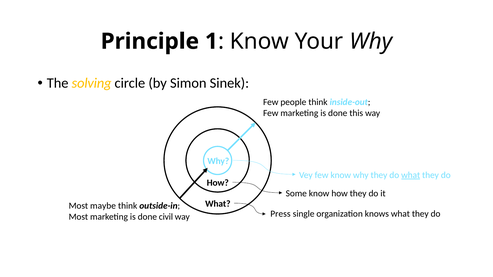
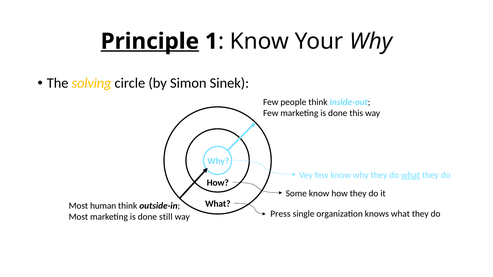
Principle underline: none -> present (150, 41)
maybe: maybe -> human (103, 206)
civil: civil -> still (166, 217)
